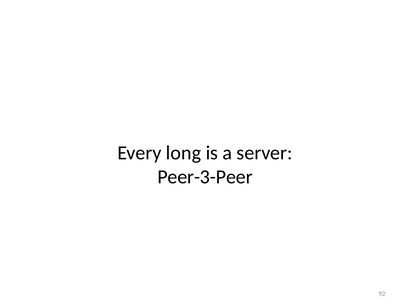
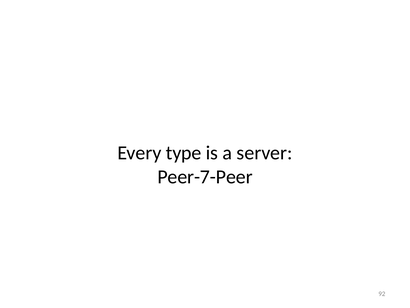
long: long -> type (184, 153)
Peer-3-Peer: Peer-3-Peer -> Peer-7-Peer (205, 177)
